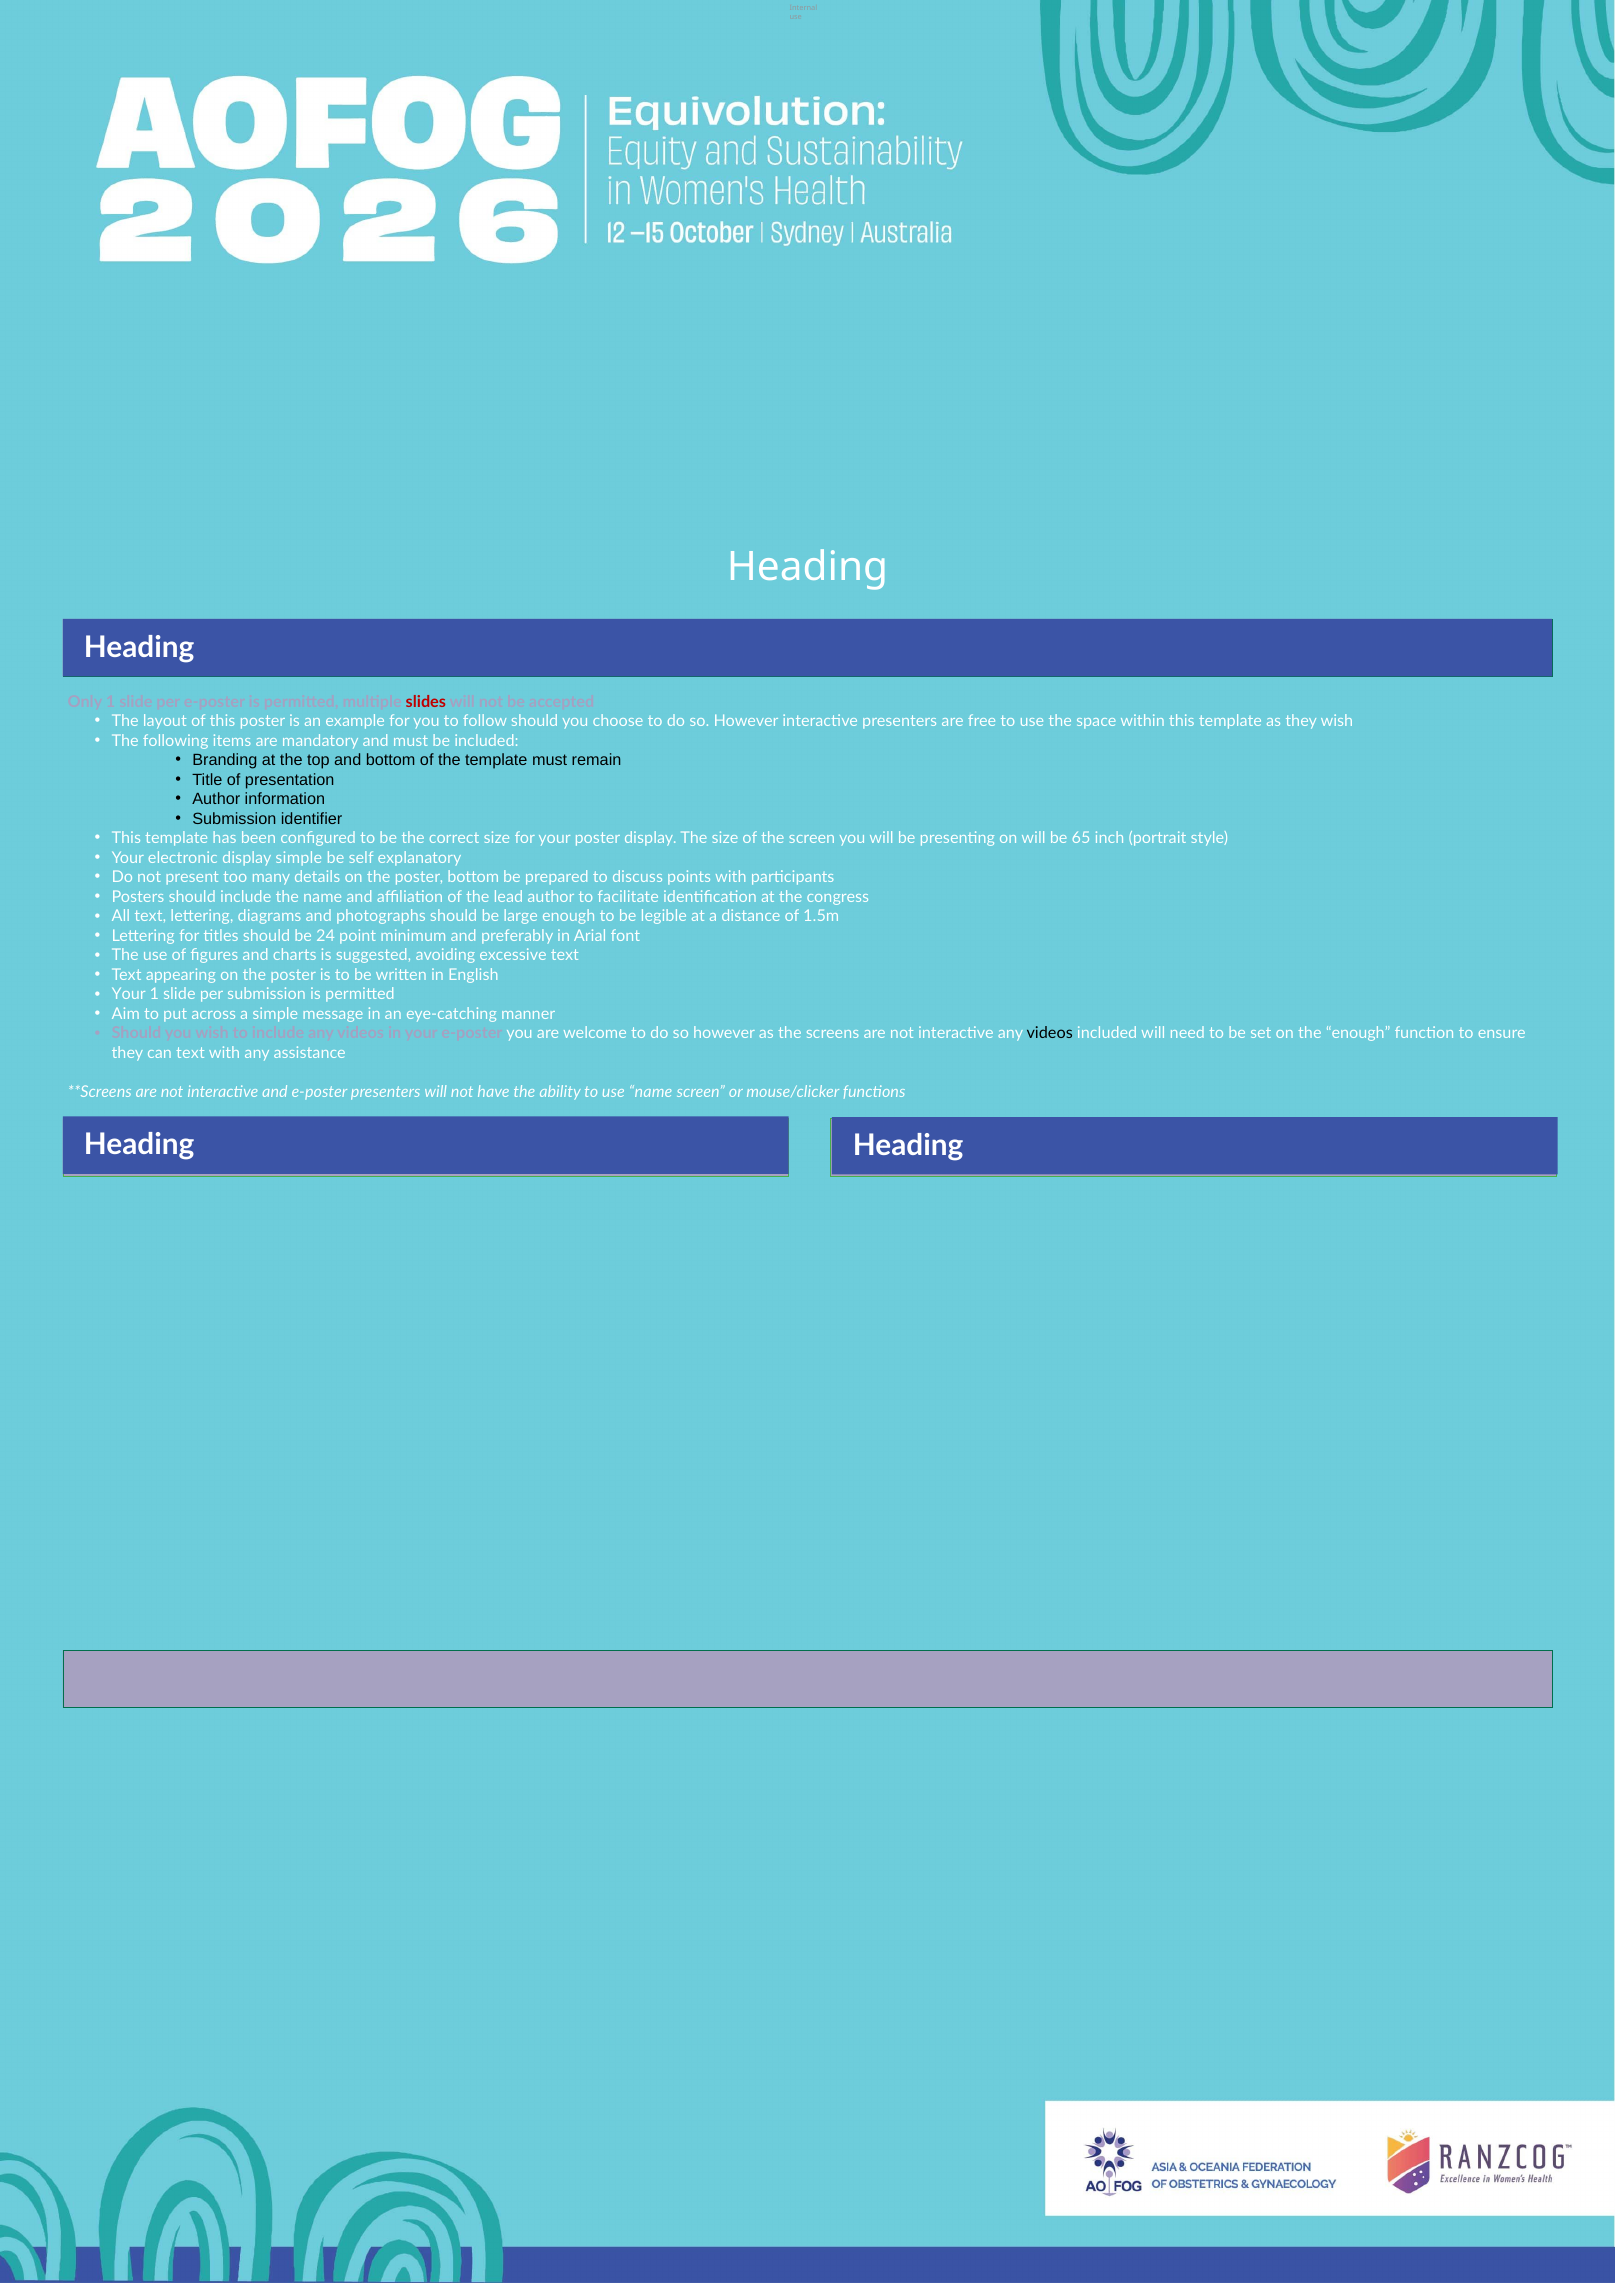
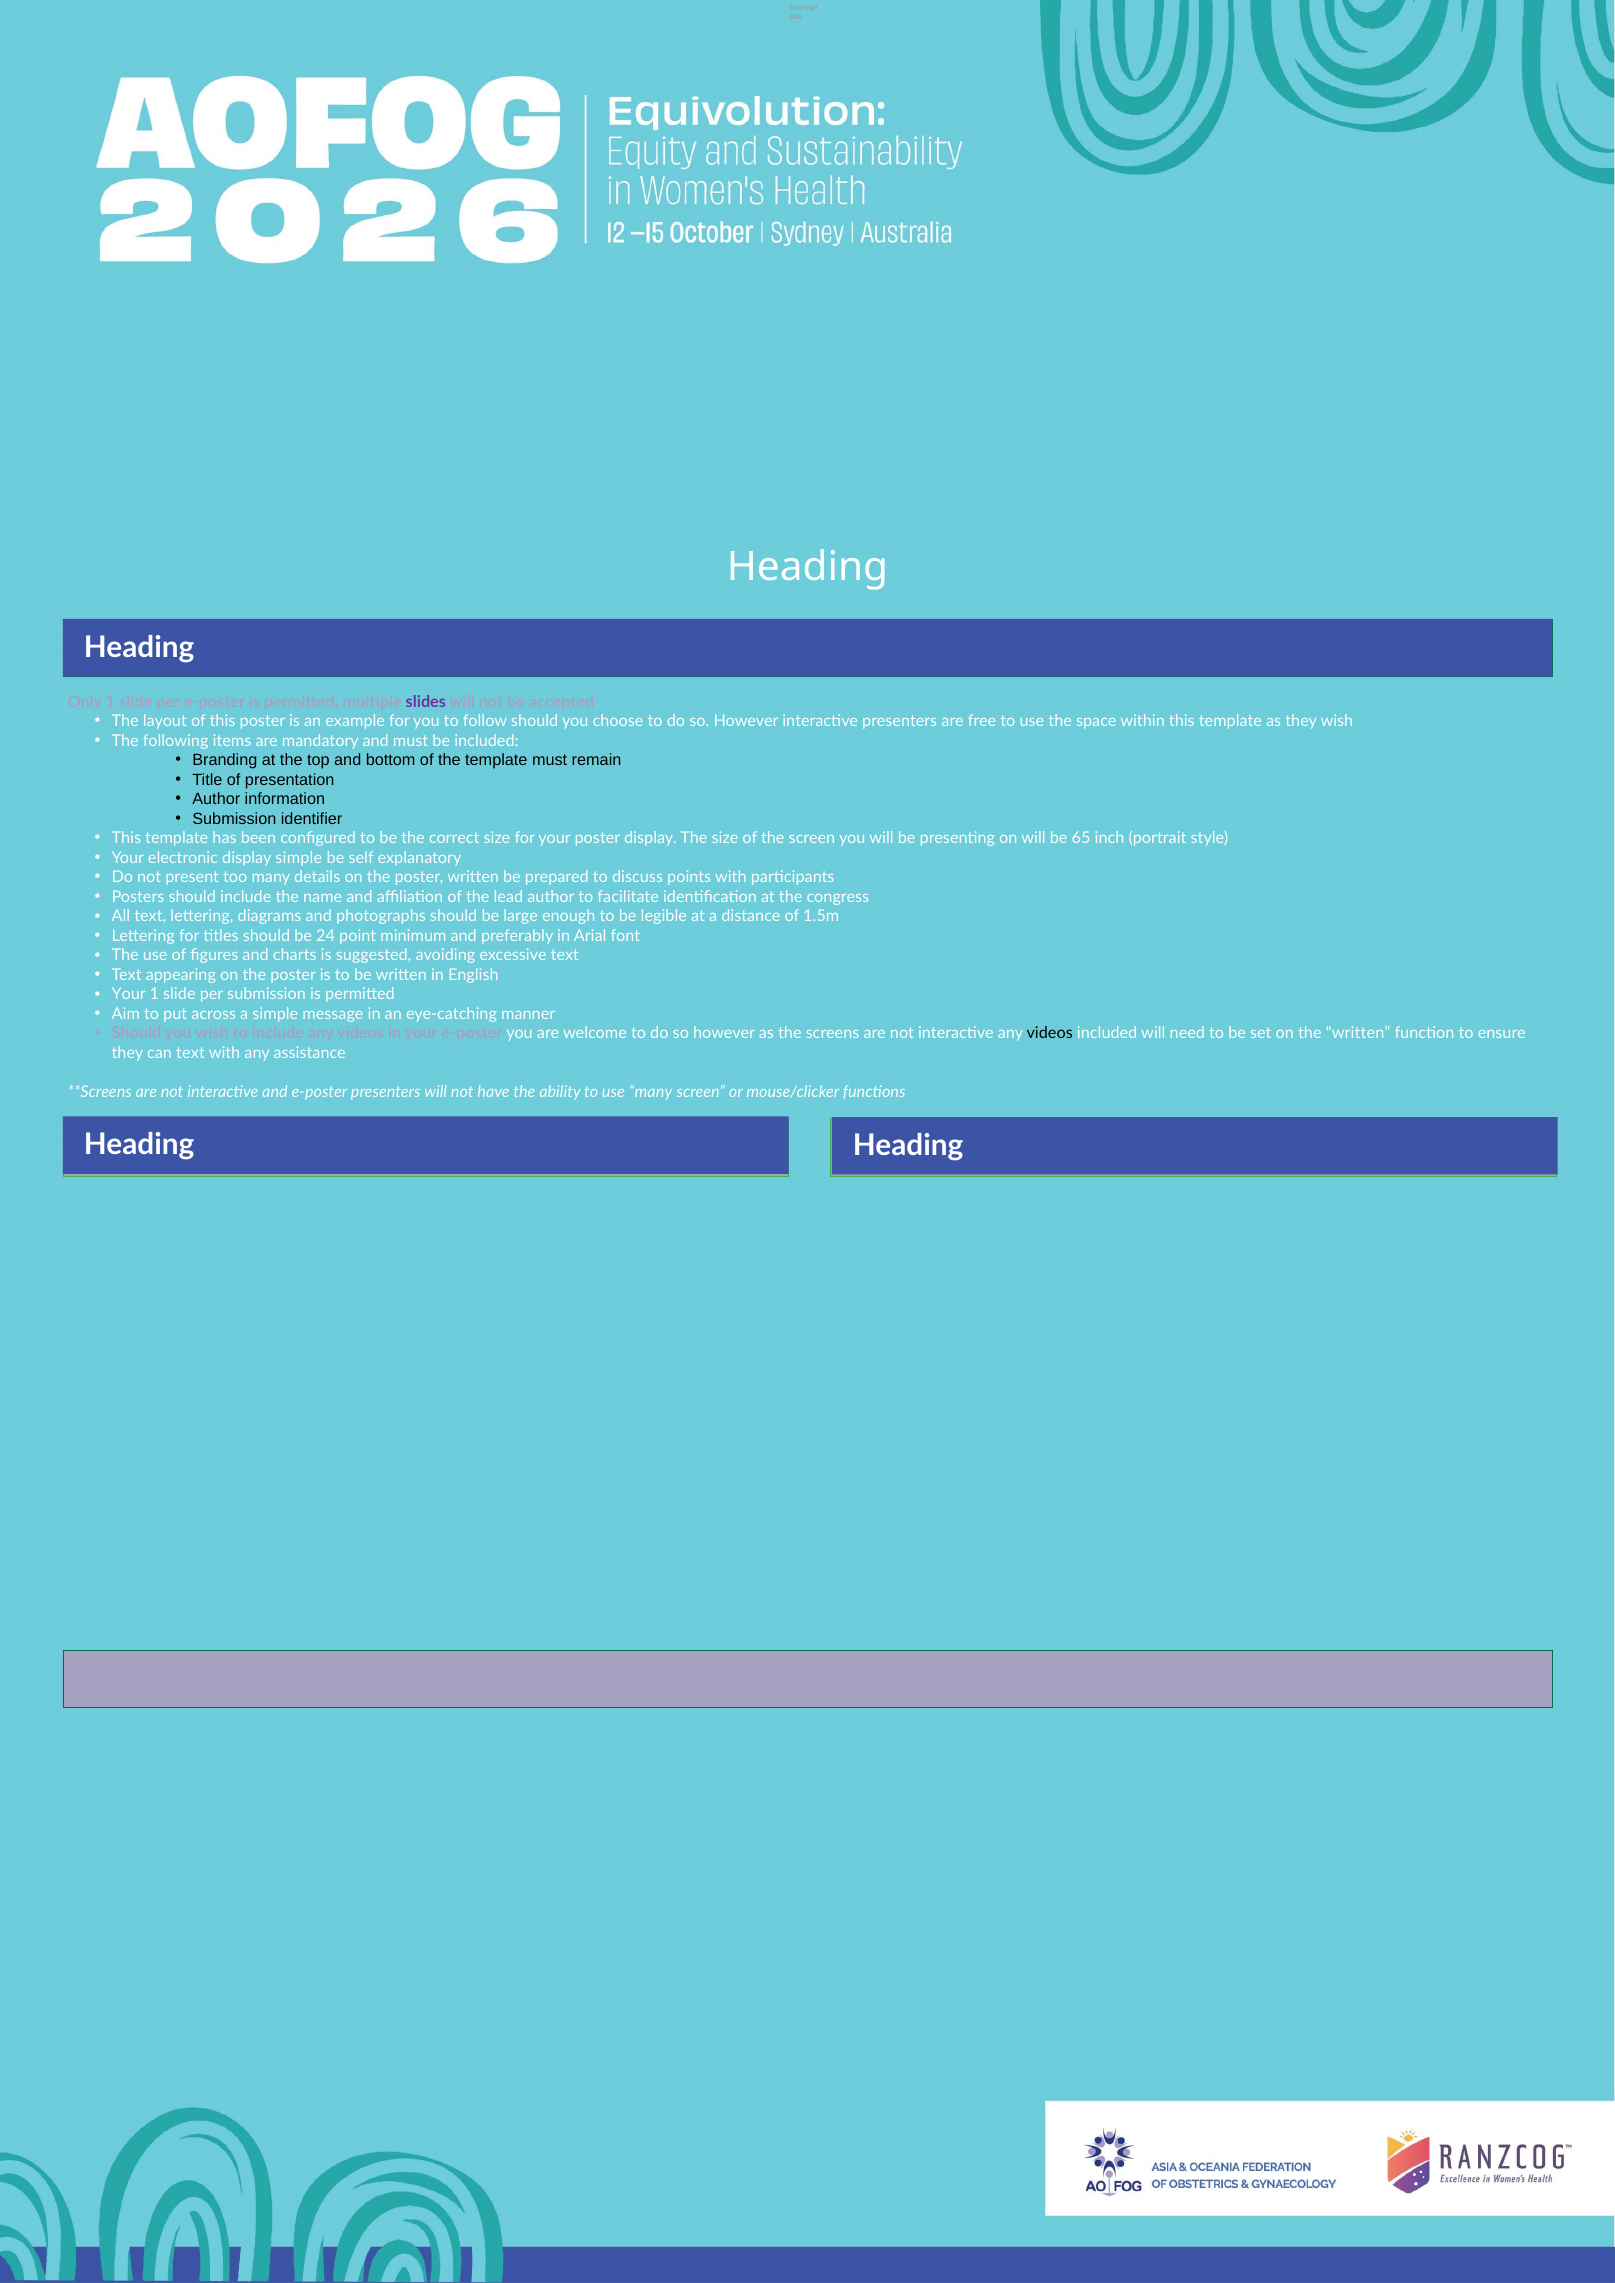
slides colour: red -> purple (426, 702)
poster bottom: bottom -> written (473, 878)
the enough: enough -> written (1358, 1034)
use name: name -> many (651, 1092)
